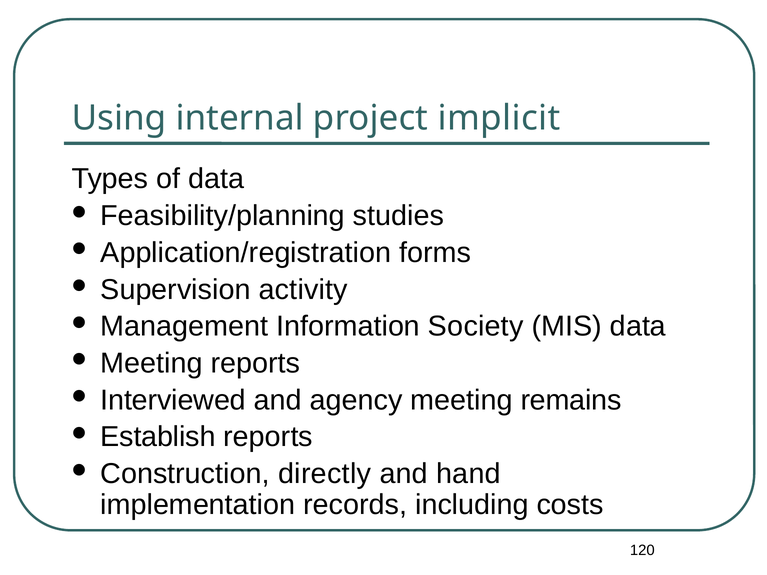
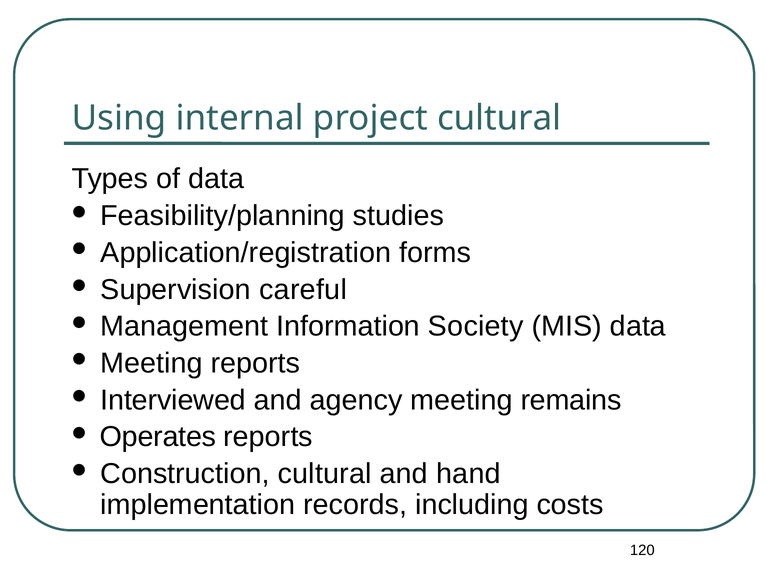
project implicit: implicit -> cultural (499, 118)
activity: activity -> careful (303, 290)
Establish: Establish -> Operates (158, 437)
Construction directly: directly -> cultural (325, 474)
